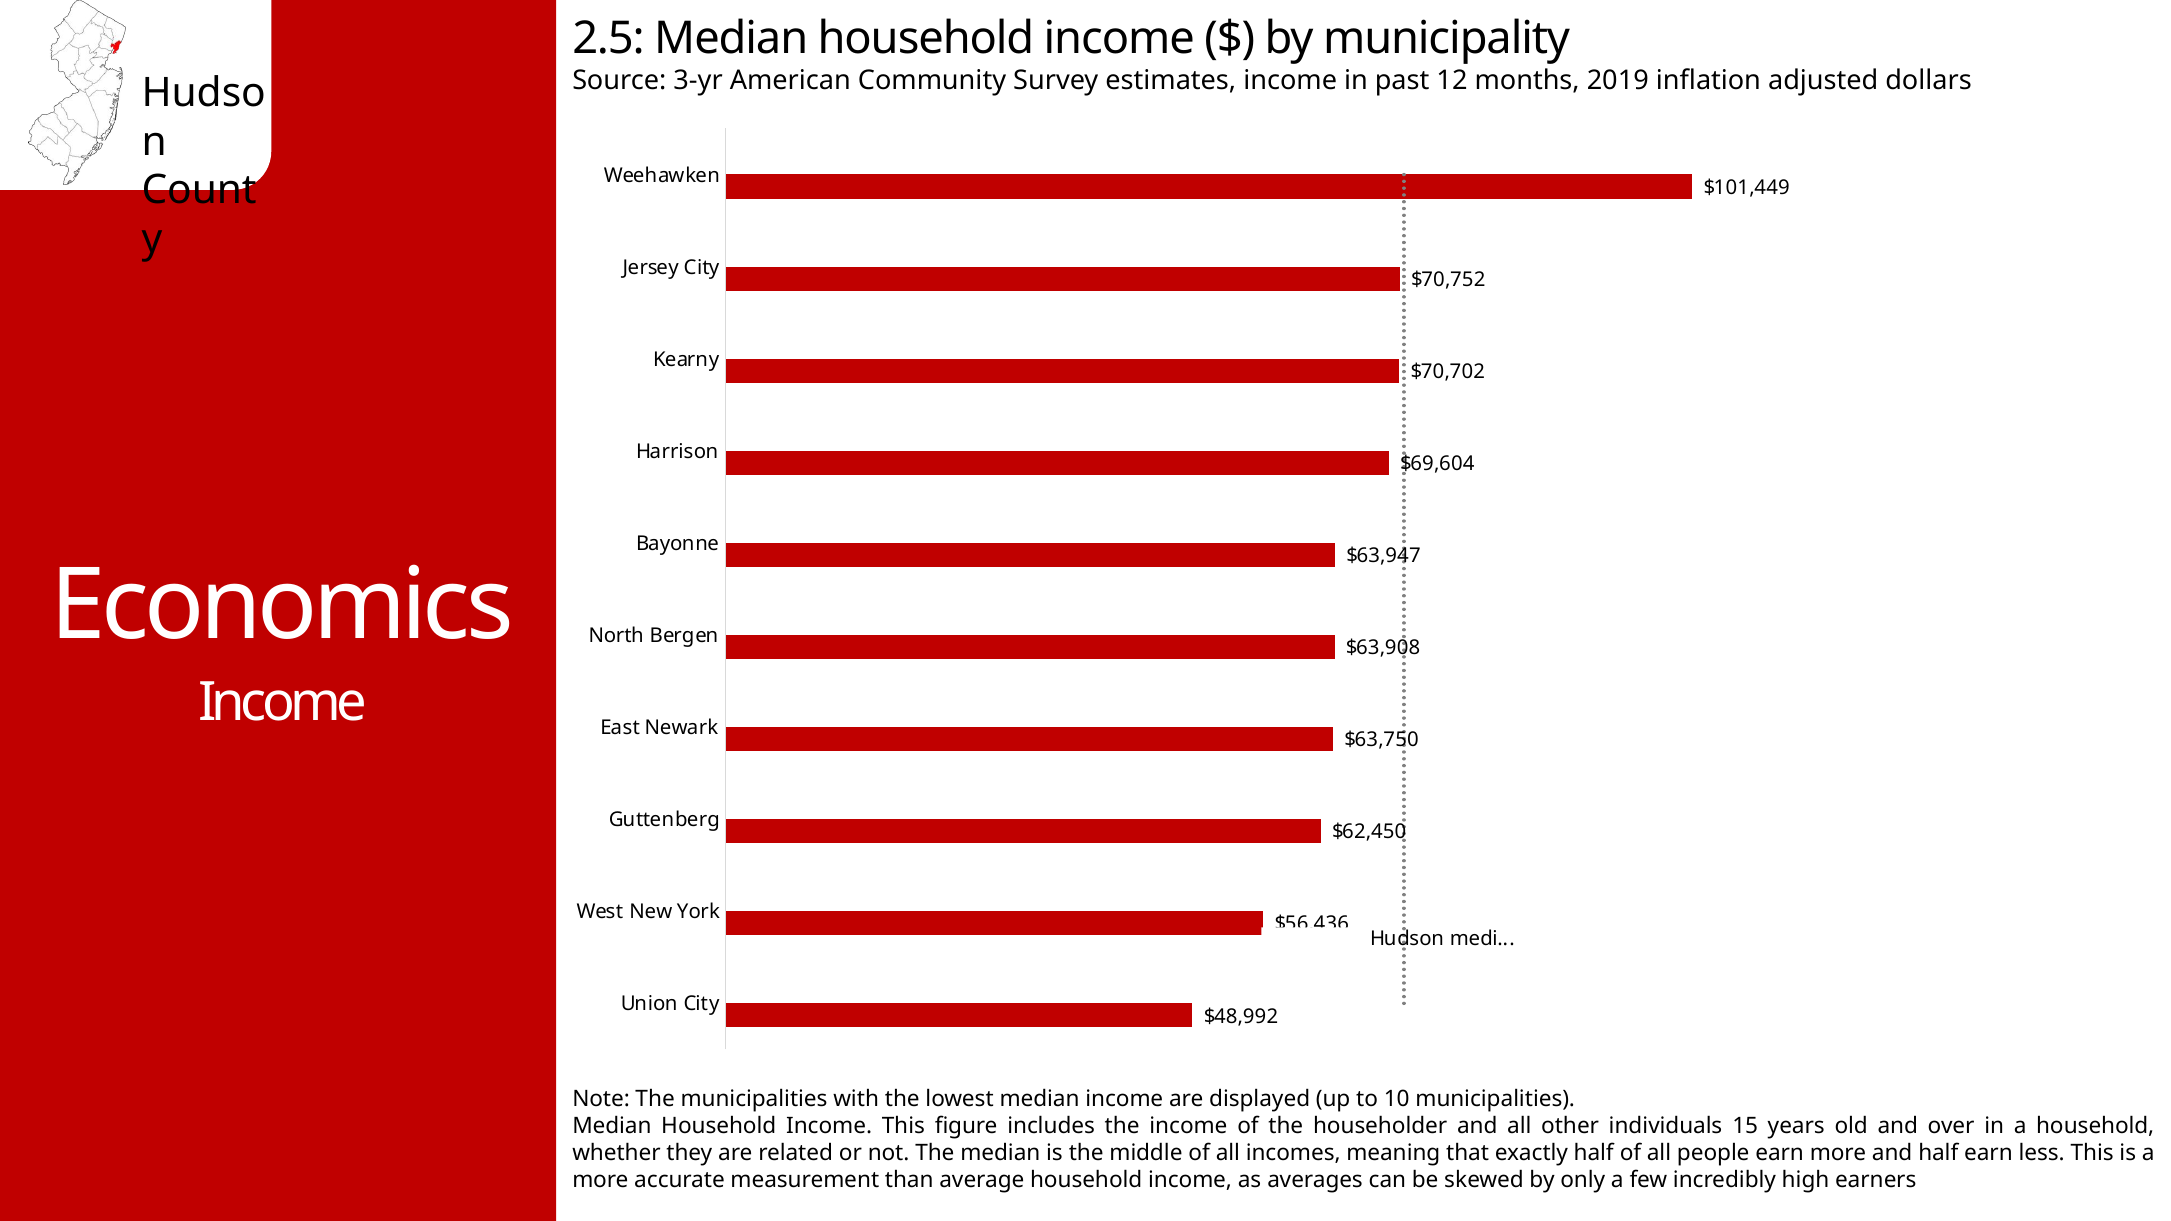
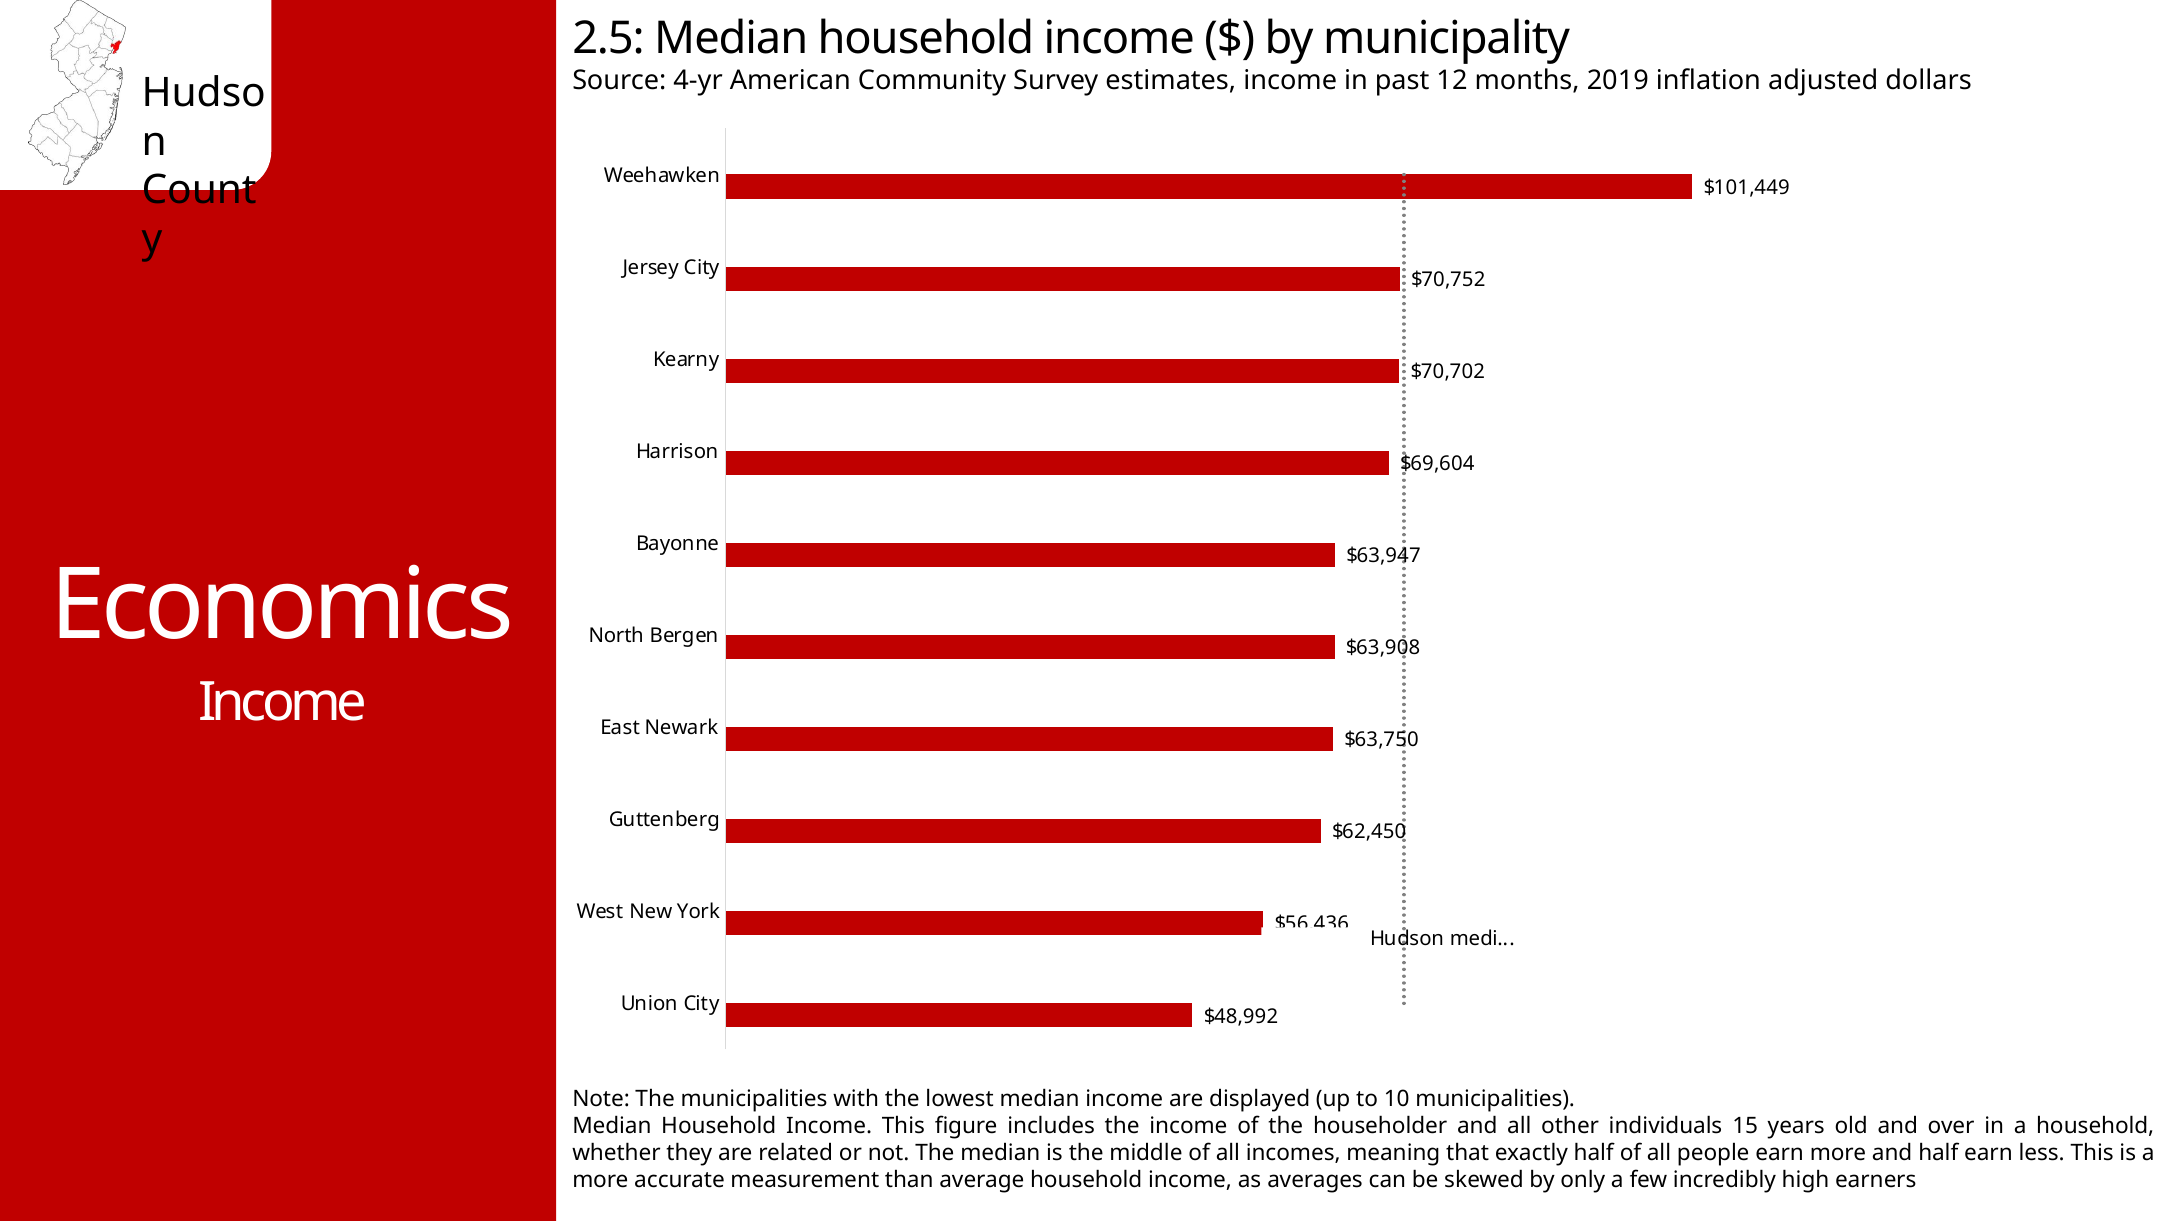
3-yr: 3-yr -> 4-yr (698, 80)
